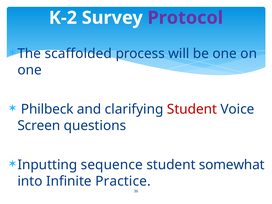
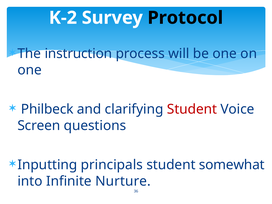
Protocol colour: purple -> black (185, 18)
scaffolded: scaffolded -> instruction (78, 54)
sequence: sequence -> principals (112, 165)
Practice: Practice -> Nurture (123, 181)
